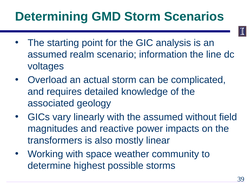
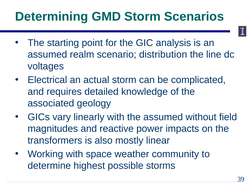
information: information -> distribution (163, 55)
Overload: Overload -> Electrical (47, 80)
